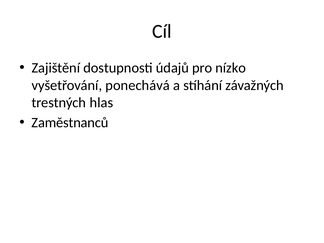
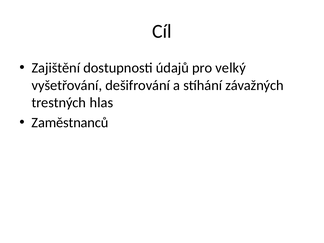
nízko: nízko -> velký (231, 68)
ponechává: ponechává -> dešifrování (138, 85)
